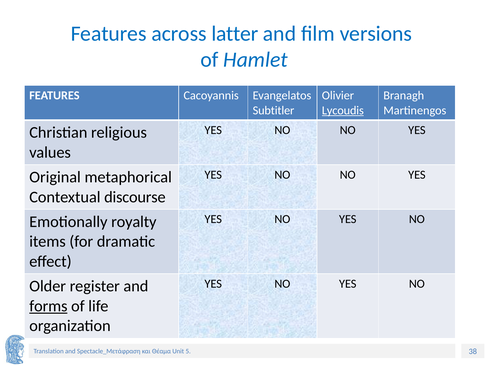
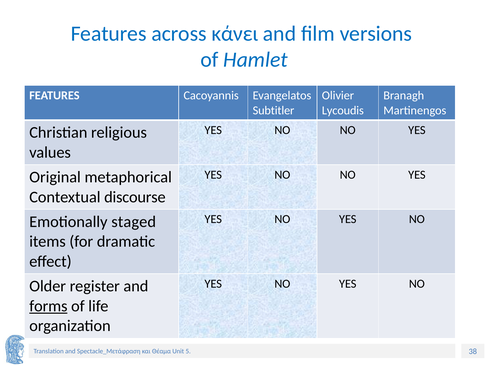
latter: latter -> κάνει (235, 34)
Lycoudis underline: present -> none (343, 110)
royalty: royalty -> staged (134, 222)
